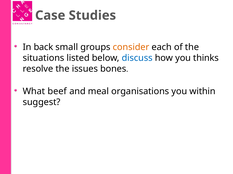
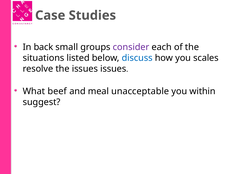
consider colour: orange -> purple (131, 47)
thinks: thinks -> scales (206, 58)
issues bones: bones -> issues (113, 69)
organisations: organisations -> unacceptable (140, 92)
